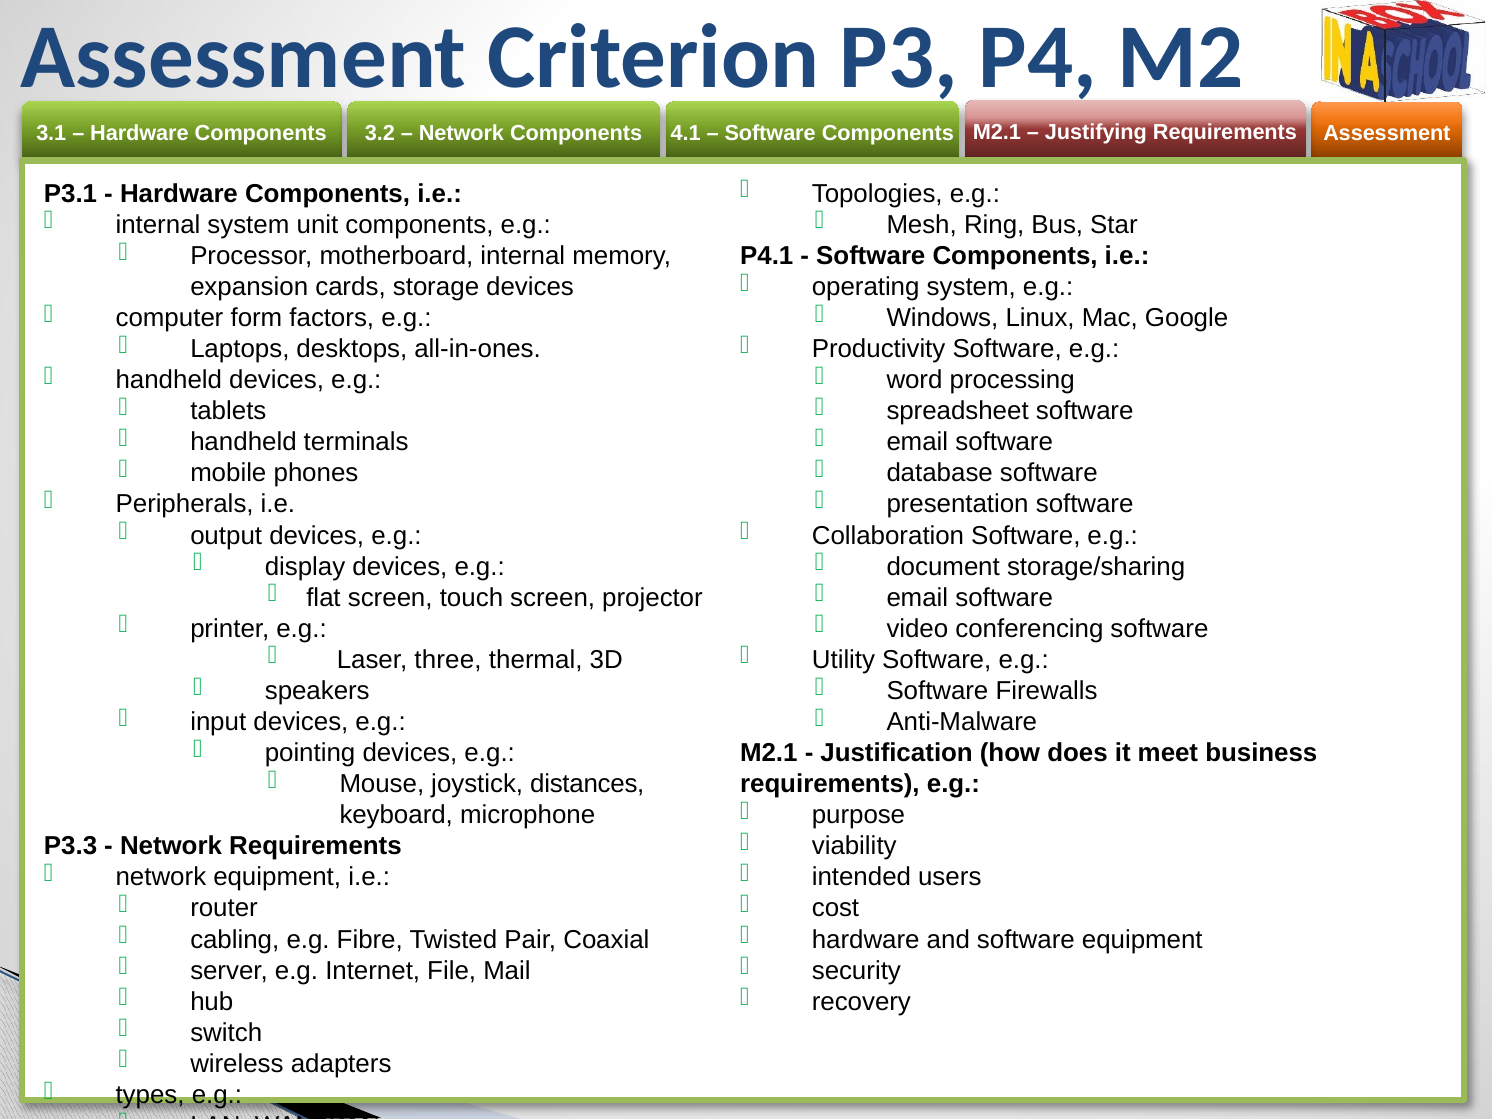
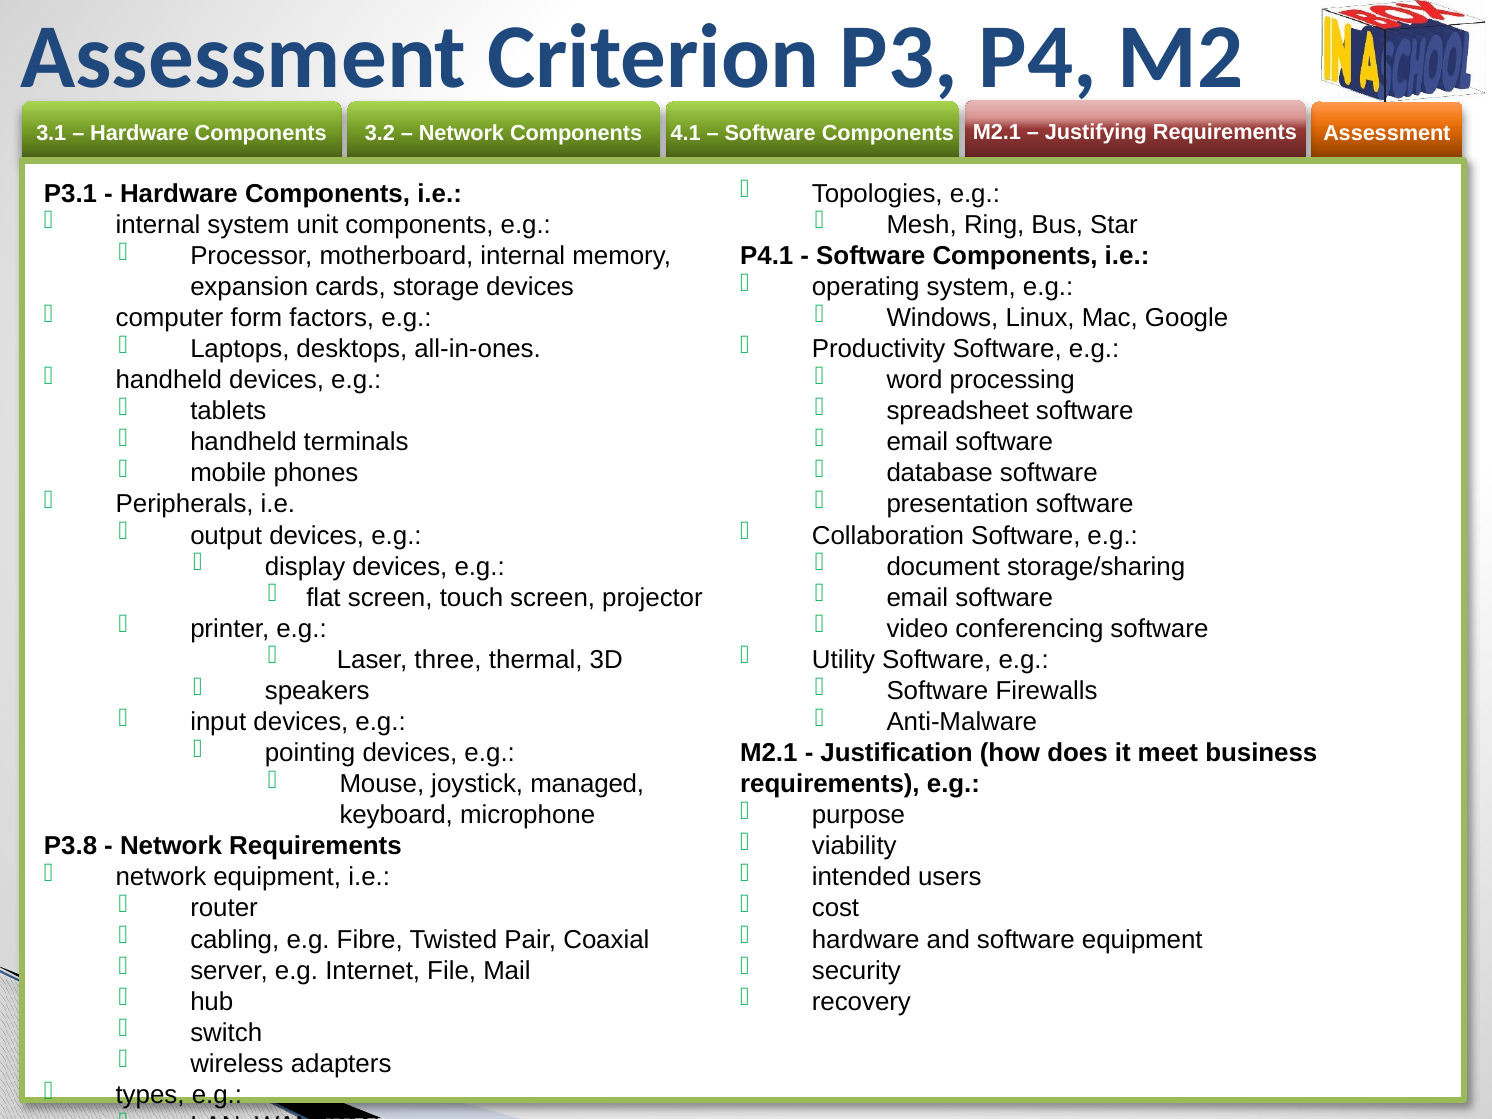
distances: distances -> managed (587, 784)
P3.3: P3.3 -> P3.8 (71, 846)
